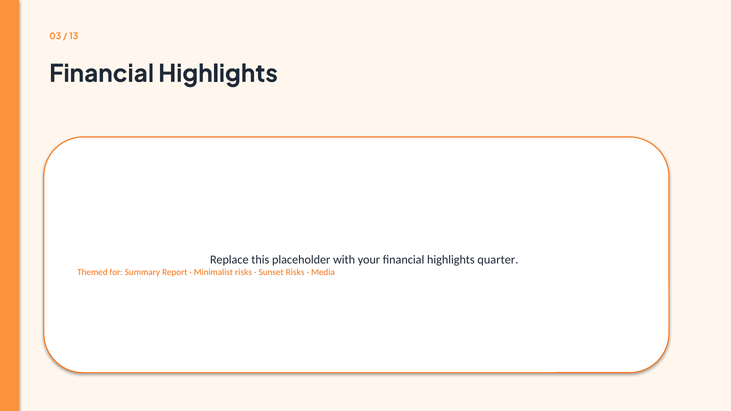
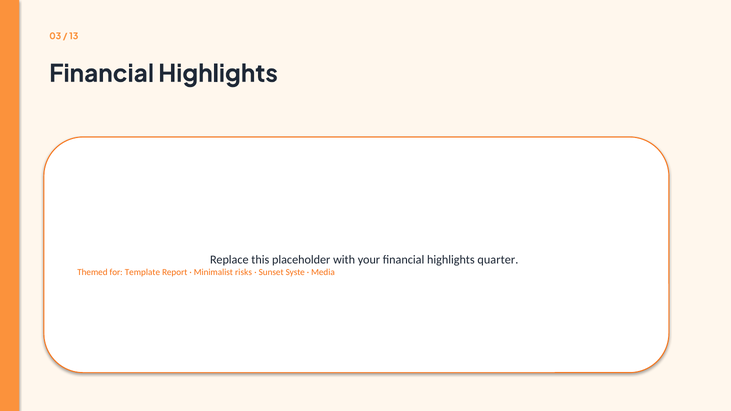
Summary: Summary -> Template (142, 272)
Sunset Risks: Risks -> Syste (295, 272)
